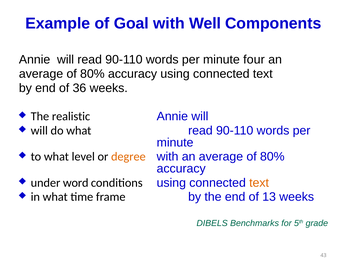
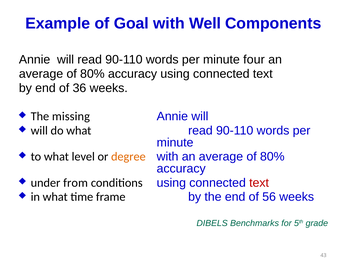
realistic: realistic -> missing (71, 116)
word: word -> from (76, 183)
text colour: orange -> red (259, 183)
13: 13 -> 56 (269, 197)
